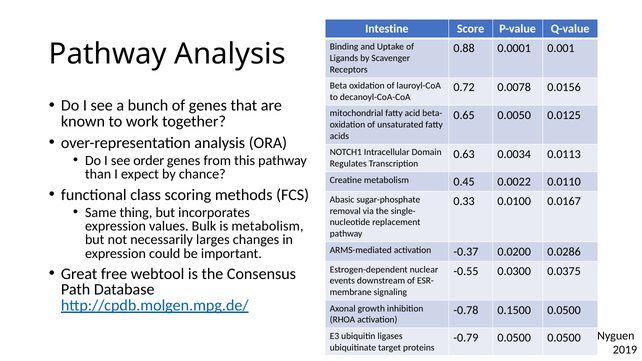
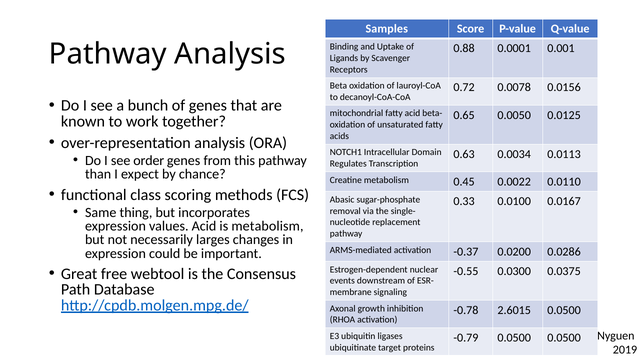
Intestine: Intestine -> Samples (387, 29)
values Bulk: Bulk -> Acid (204, 226)
0.1500: 0.1500 -> 2.6015 (514, 310)
